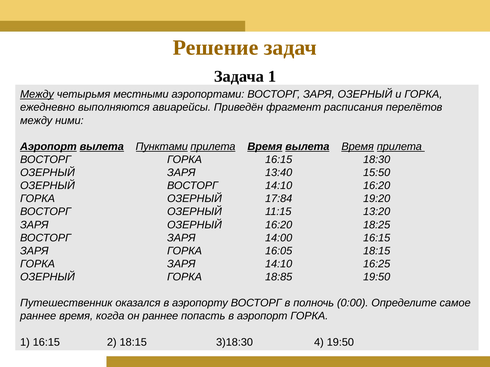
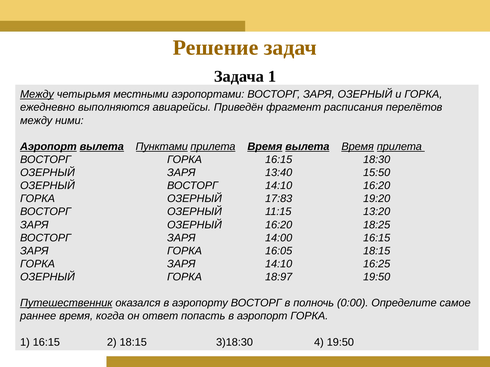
17:84: 17:84 -> 17:83 (279, 199)
18:85: 18:85 -> 18:97 (279, 277)
Путешественник underline: none -> present (66, 303)
он раннее: раннее -> ответ (160, 316)
